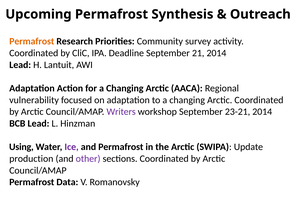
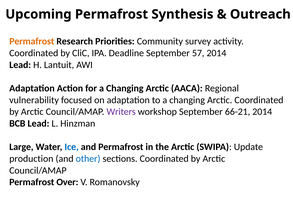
21: 21 -> 57 (198, 53)
23-21: 23-21 -> 66-21 (238, 112)
Using: Using -> Large (21, 147)
Ice colour: purple -> blue (72, 147)
other colour: purple -> blue (88, 159)
Data: Data -> Over (67, 182)
